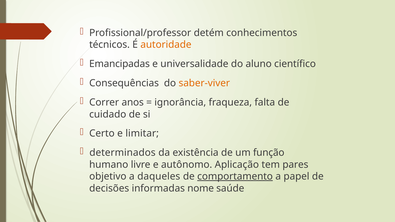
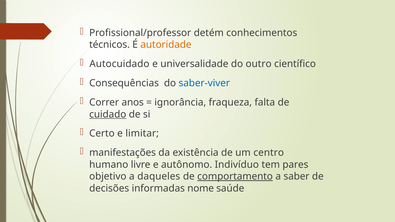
Emancipadas: Emancipadas -> Autocuidado (119, 64)
aluno: aluno -> outro (259, 64)
saber-viver colour: orange -> blue (204, 83)
cuidado underline: none -> present (108, 114)
determinados: determinados -> manifestações (123, 153)
função: função -> centro (269, 153)
Aplicação: Aplicação -> Indivíduo (237, 165)
papel: papel -> saber (296, 177)
